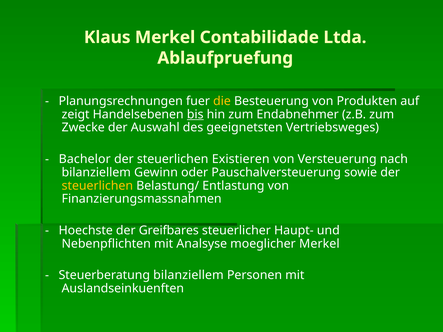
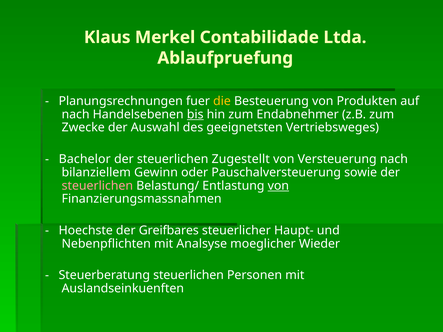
zeigt: zeigt -> nach (76, 114)
Existieren: Existieren -> Zugestellt (241, 159)
steuerlichen colour: yellow -> pink (97, 186)
von underline: none -> present (278, 186)
moeglicher Merkel: Merkel -> Wieder (319, 244)
Steuerberatung bilanziellem: bilanziellem -> steuerlichen (189, 275)
